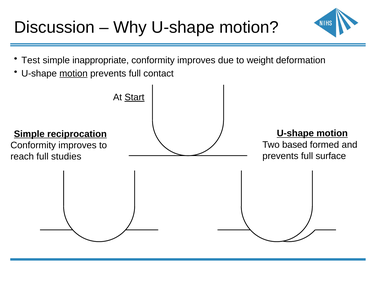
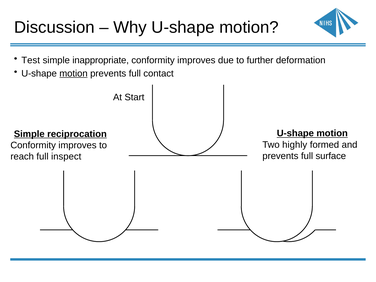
weight: weight -> further (260, 60)
Start underline: present -> none (134, 97)
based: based -> highly (295, 145)
studies: studies -> inspect (66, 157)
